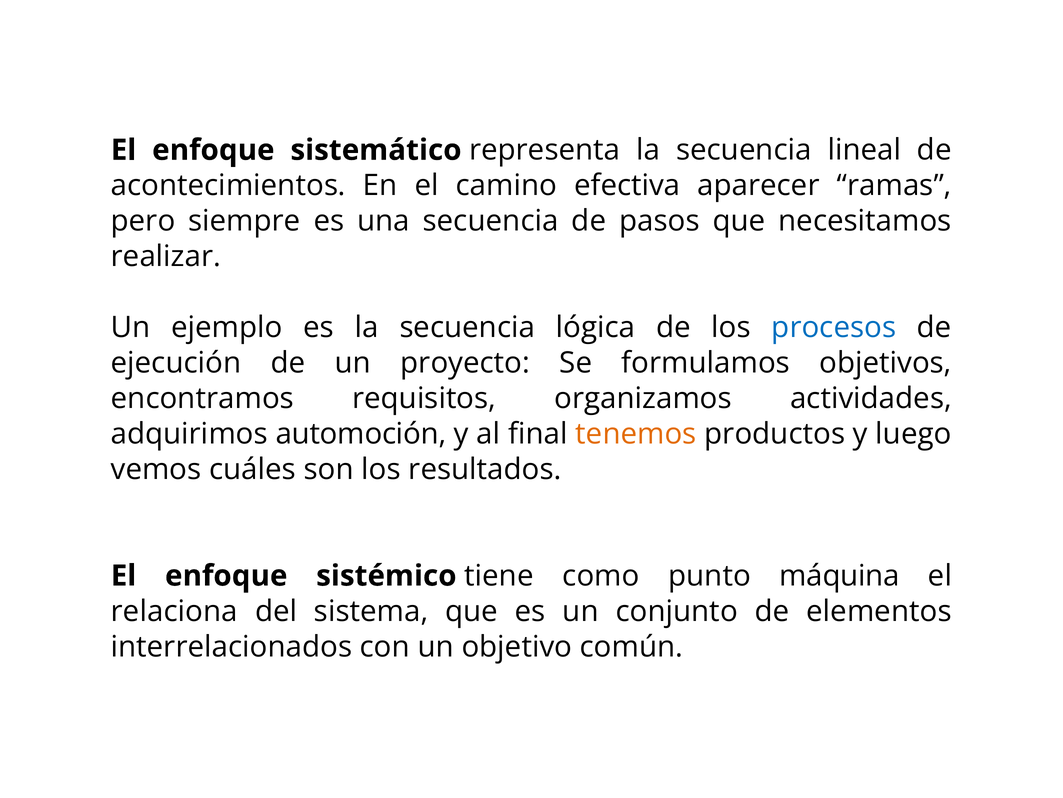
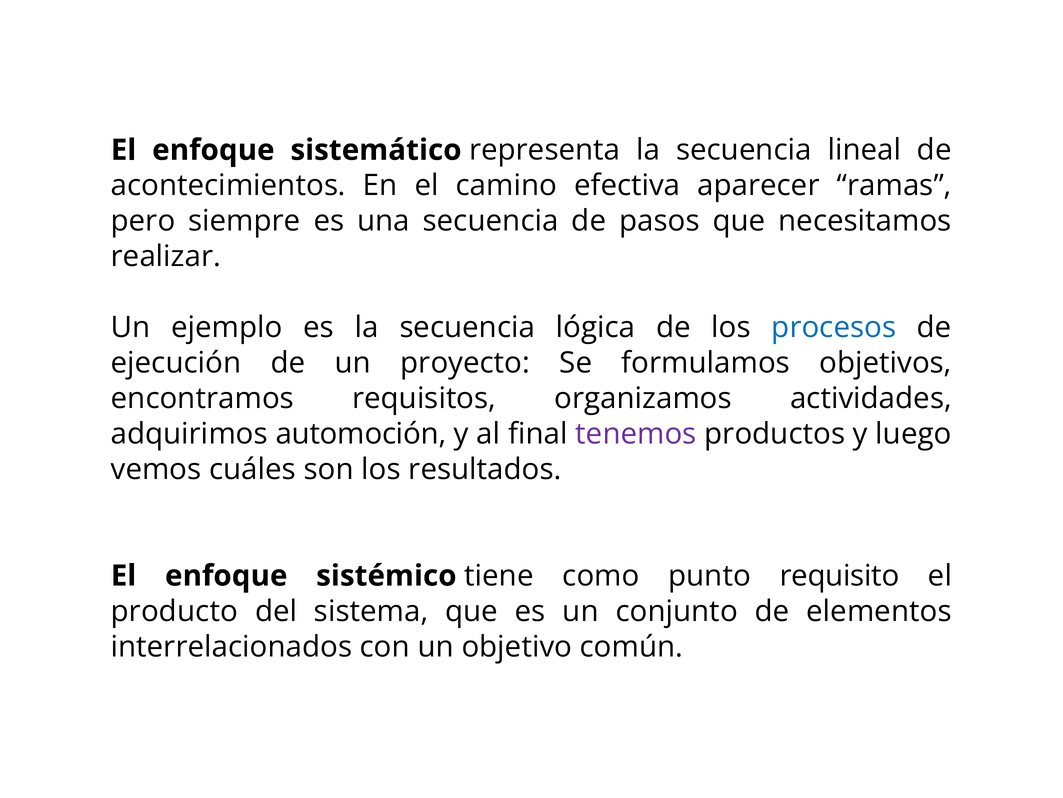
tenemos colour: orange -> purple (636, 434)
máquina: máquina -> requisito (839, 575)
relaciona: relaciona -> producto (174, 611)
